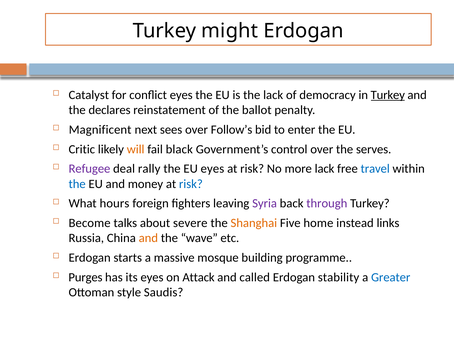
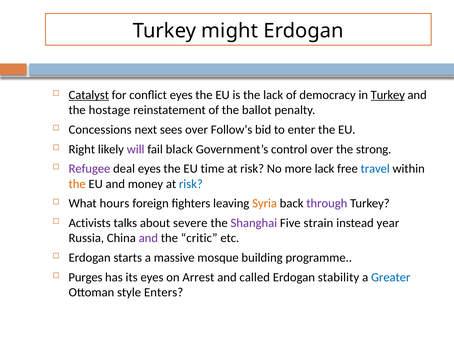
Catalyst underline: none -> present (89, 95)
declares: declares -> hostage (109, 110)
Magnificent: Magnificent -> Concessions (100, 130)
Critic: Critic -> Right (82, 149)
will colour: orange -> purple (136, 149)
serves: serves -> strong (374, 149)
deal rally: rally -> eyes (149, 169)
EU eyes: eyes -> time (212, 169)
the colour: blue -> orange (77, 184)
Syria colour: purple -> orange (265, 204)
Become: Become -> Activists (90, 223)
Shanghai colour: orange -> purple (254, 223)
home: home -> strain (318, 223)
links: links -> year (388, 223)
and colour: orange -> purple (148, 238)
wave: wave -> critic (199, 238)
Attack: Attack -> Arrest (198, 278)
Saudis: Saudis -> Enters (164, 293)
